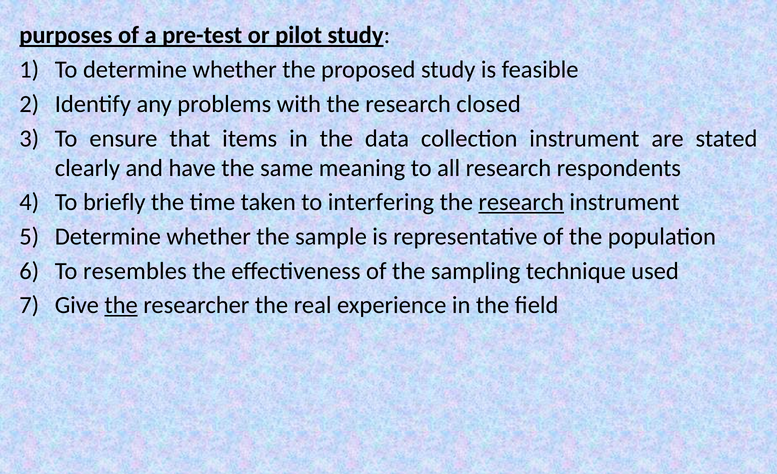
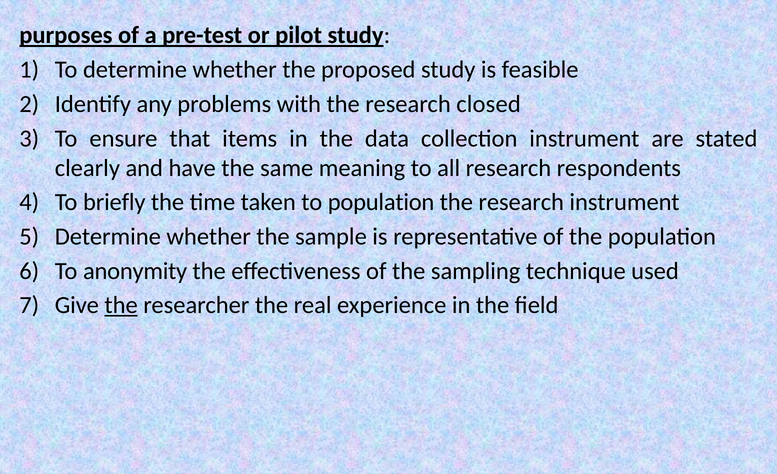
to interfering: interfering -> population (381, 202)
research underline: present -> none (521, 202)
resembles: resembles -> anonymity (135, 271)
